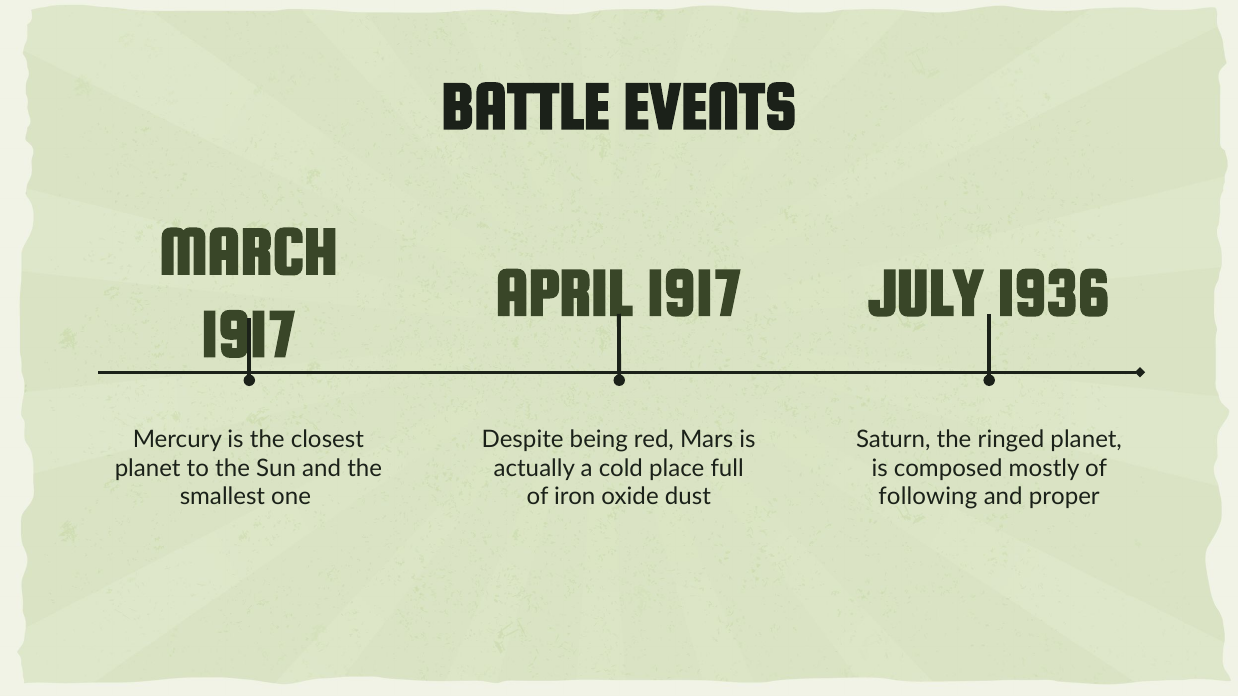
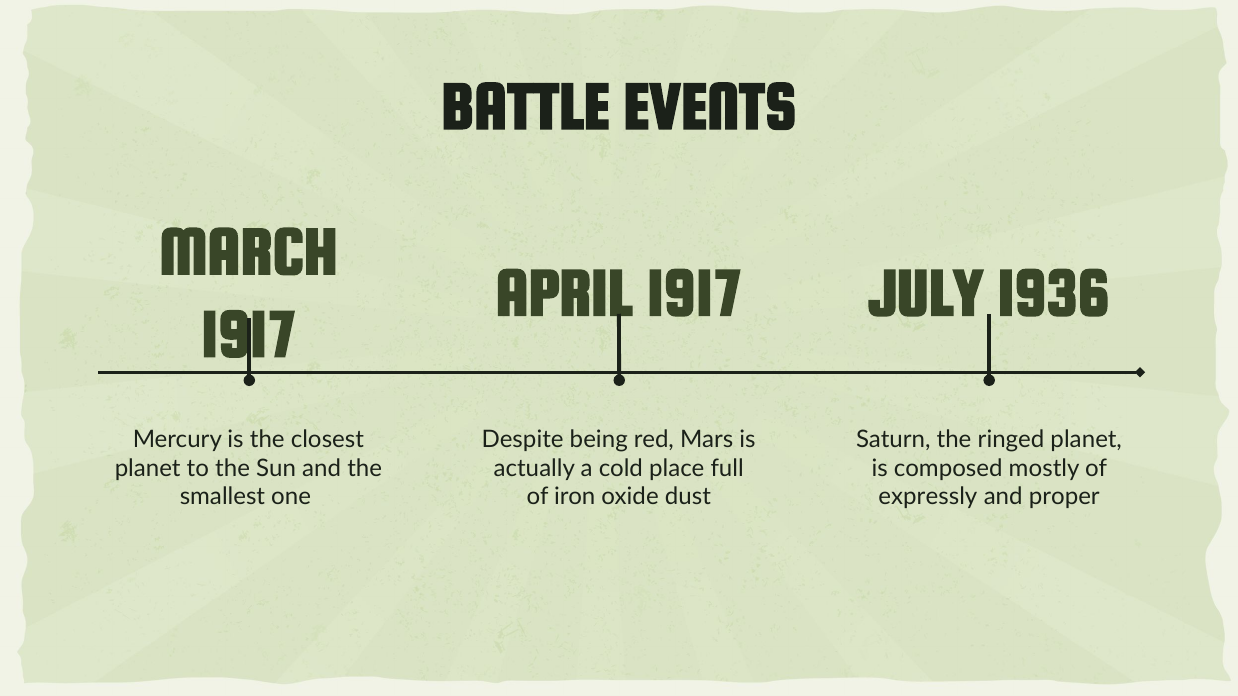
following: following -> expressly (928, 497)
